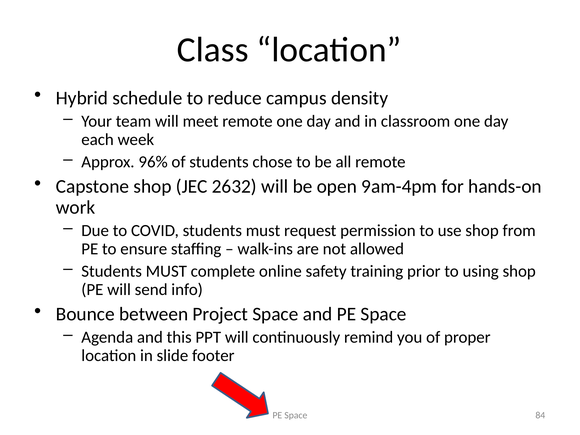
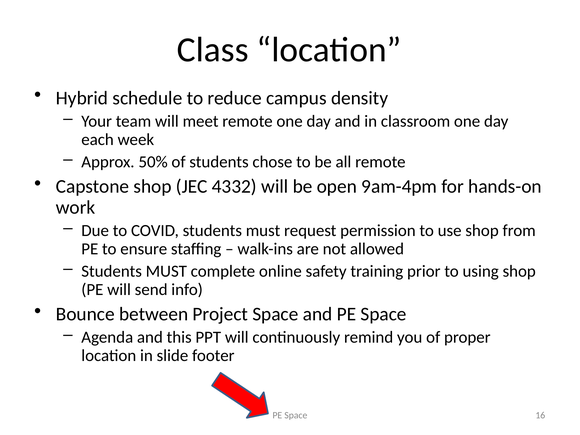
96%: 96% -> 50% (153, 162)
2632: 2632 -> 4332 (234, 186)
84: 84 -> 16 (540, 415)
